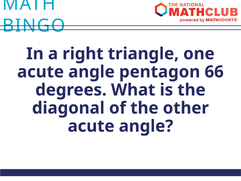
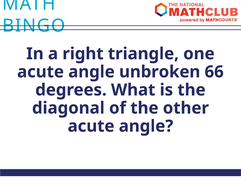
pentagon: pentagon -> unbroken (160, 72)
